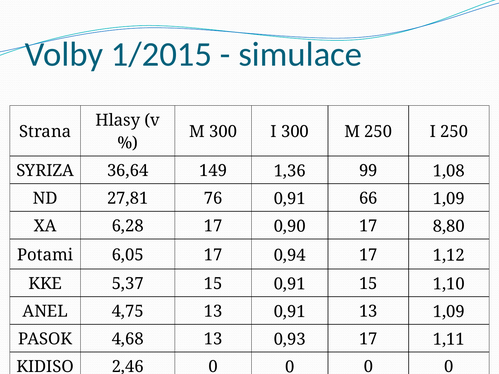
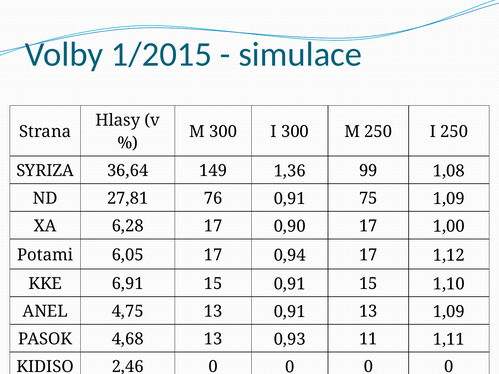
66: 66 -> 75 (368, 199)
8,80: 8,80 -> 1,00 (449, 227)
5,37: 5,37 -> 6,91 (128, 284)
0,93 17: 17 -> 11 (368, 339)
